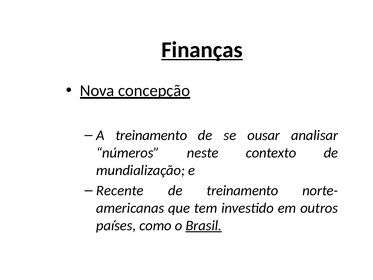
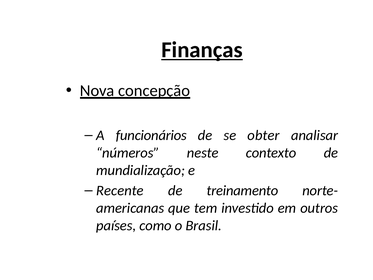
A treinamento: treinamento -> funcionários (151, 135)
ousar: ousar -> obter (264, 135)
Brasil underline: present -> none (204, 225)
